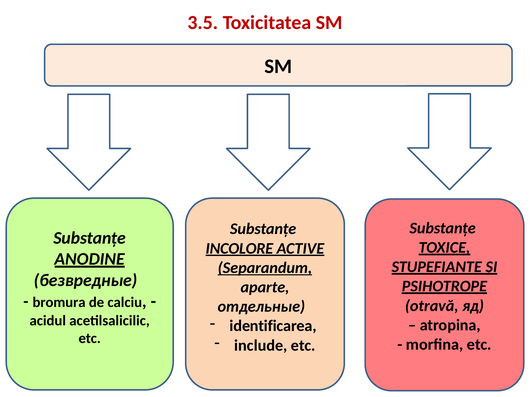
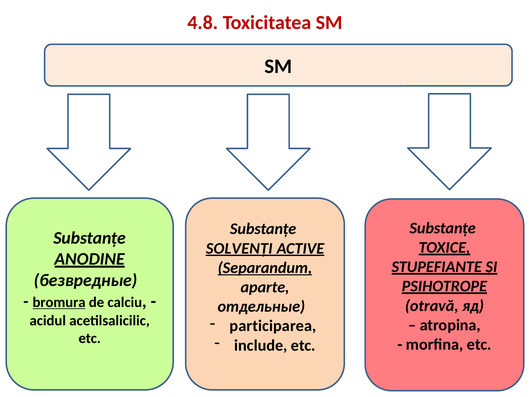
3.5: 3.5 -> 4.8 (203, 23)
INCOLORE: INCOLORE -> SOLVENŢI (239, 249)
bromura underline: none -> present (59, 303)
identificarea: identificarea -> participarea (273, 326)
